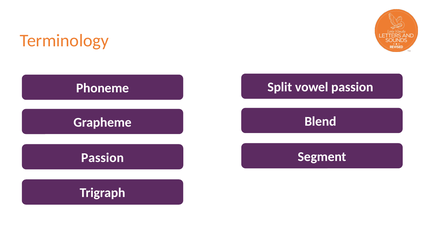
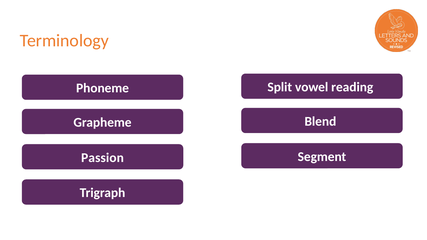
vowel passion: passion -> reading (352, 87)
